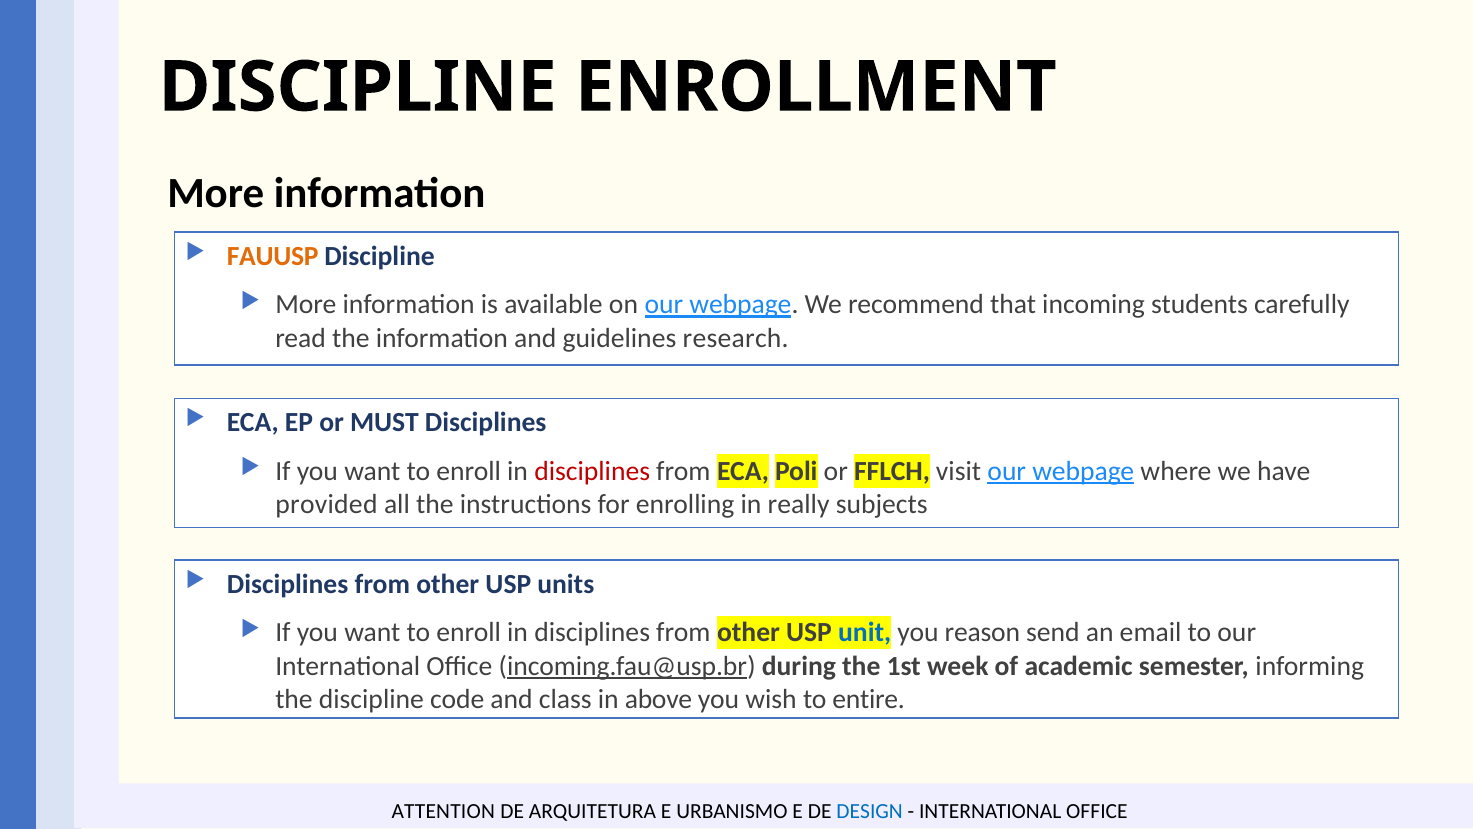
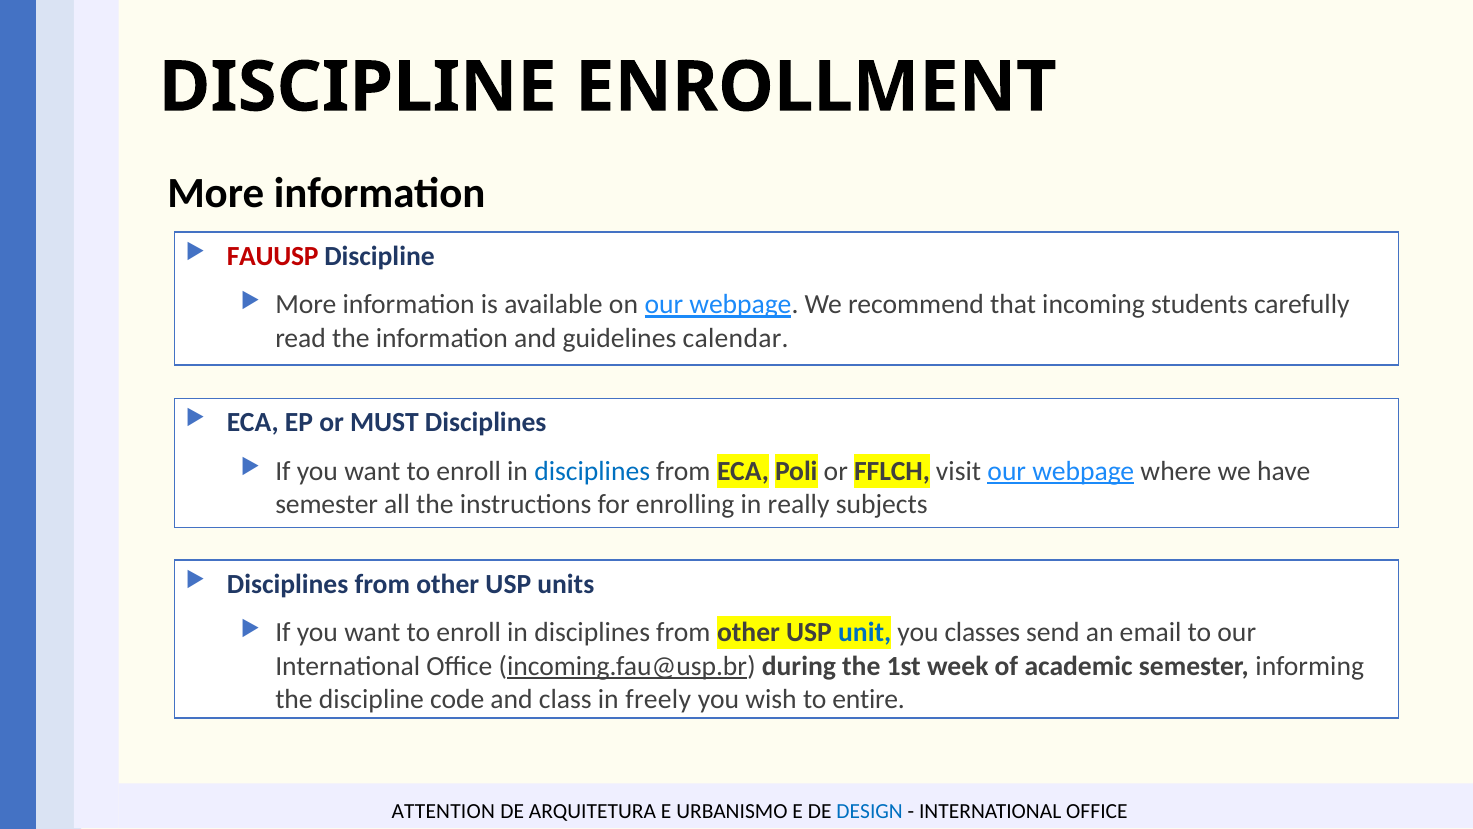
FAUUSP colour: orange -> red (273, 256)
research: research -> calendar (736, 338)
disciplines colour: red -> blue (592, 471)
provided: provided -> semester (327, 504)
reason: reason -> classes (982, 632)
above: above -> freely (658, 699)
